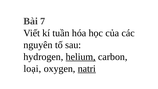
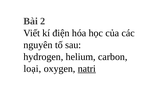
7: 7 -> 2 (43, 21)
tuần: tuần -> điện (61, 33)
helium underline: present -> none (81, 57)
